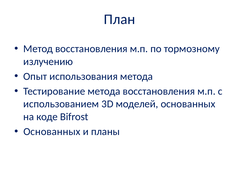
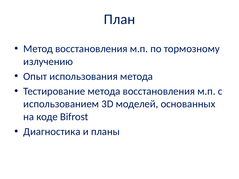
Основанных: Основанных -> Диагностика (52, 132)
